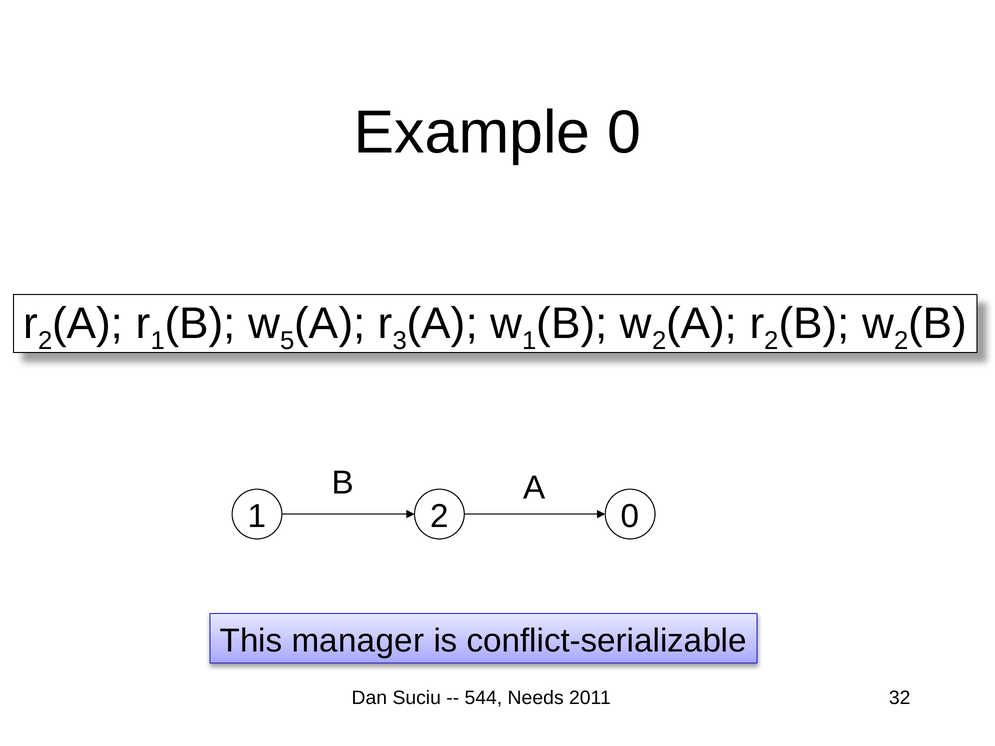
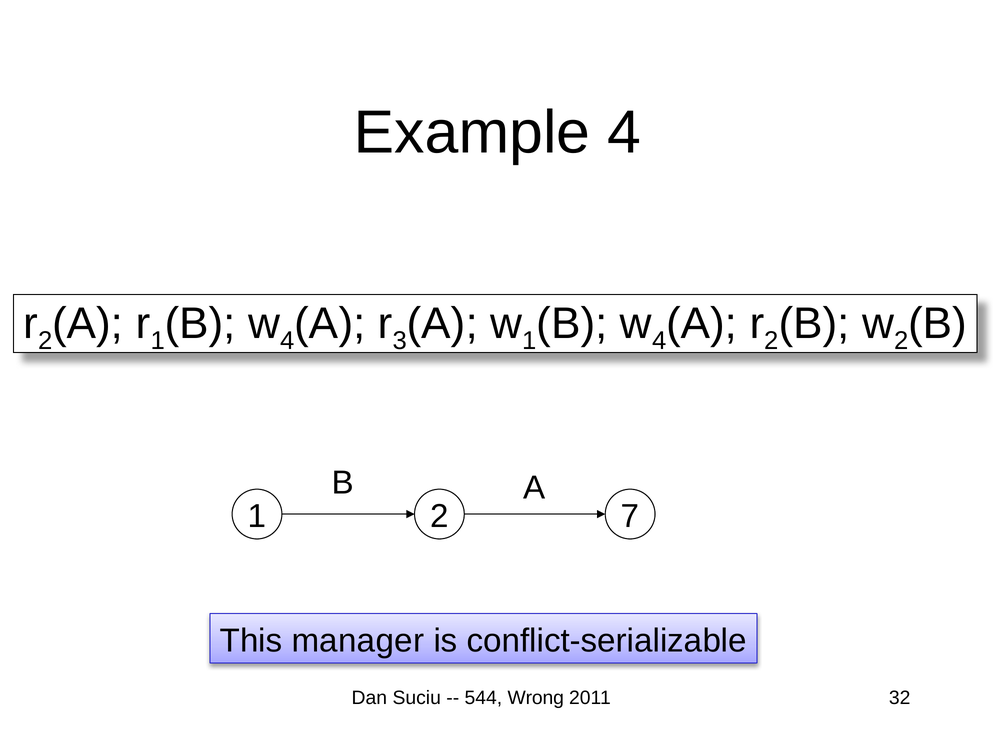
Example 0: 0 -> 4 (624, 133)
5: 5 -> 4 (287, 341)
2: 2 -> 4 (659, 341)
2 0: 0 -> 7 (630, 517)
Needs: Needs -> Wrong (536, 698)
